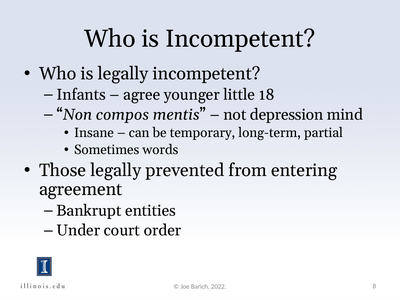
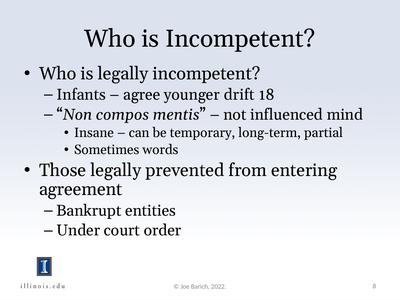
little: little -> drift (239, 95)
depression: depression -> influenced (287, 115)
